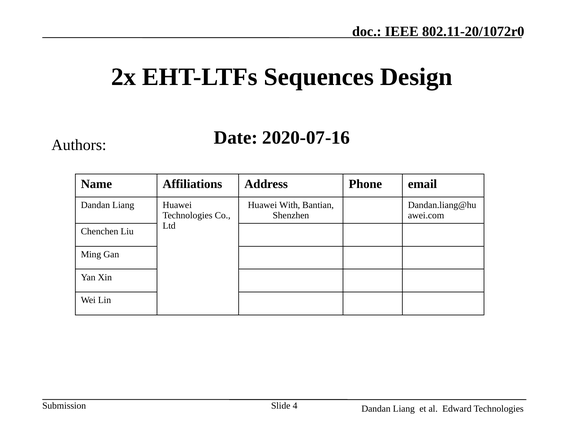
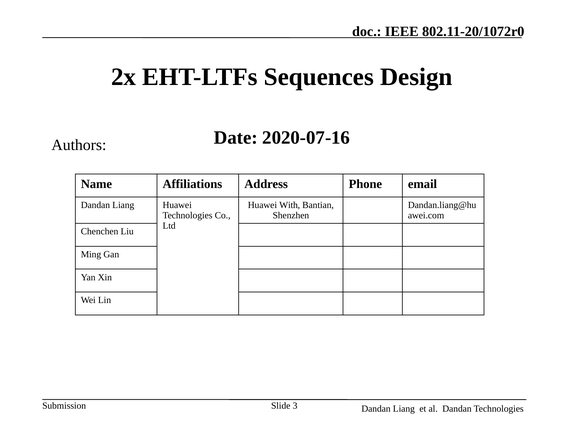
4: 4 -> 3 (295, 406)
Edward: Edward -> Dandan (457, 409)
